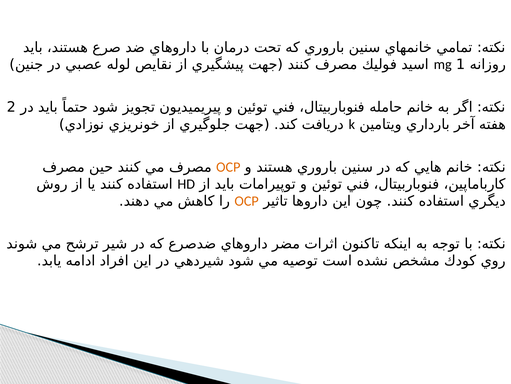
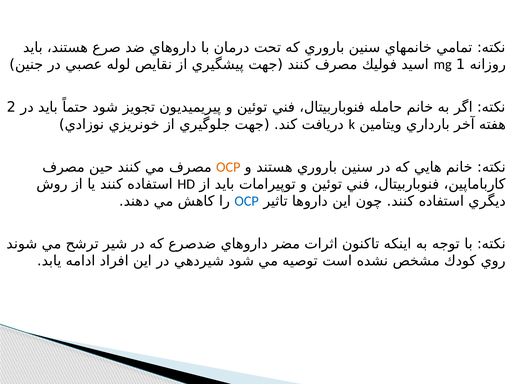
OCP colour: orange -> blue (247, 201)
